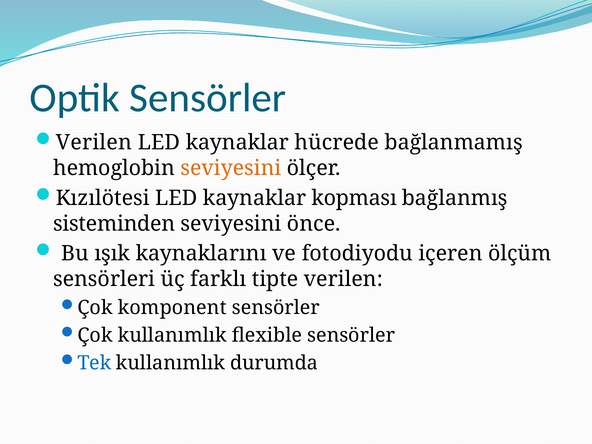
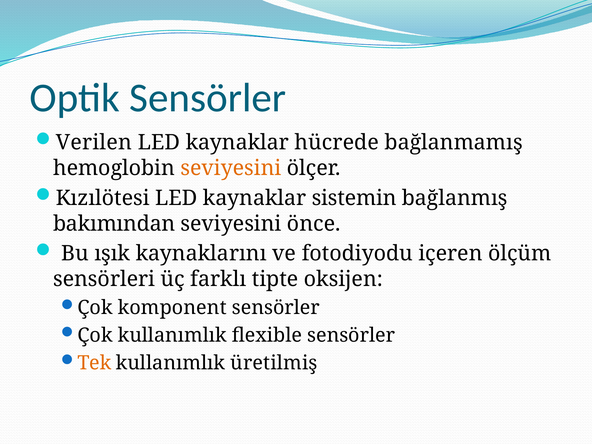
kopması: kopması -> sistemin (354, 198)
sisteminden: sisteminden -> bakımından (114, 224)
tipte verilen: verilen -> oksijen (343, 279)
Tek colour: blue -> orange (94, 363)
durumda: durumda -> üretilmiş (274, 363)
